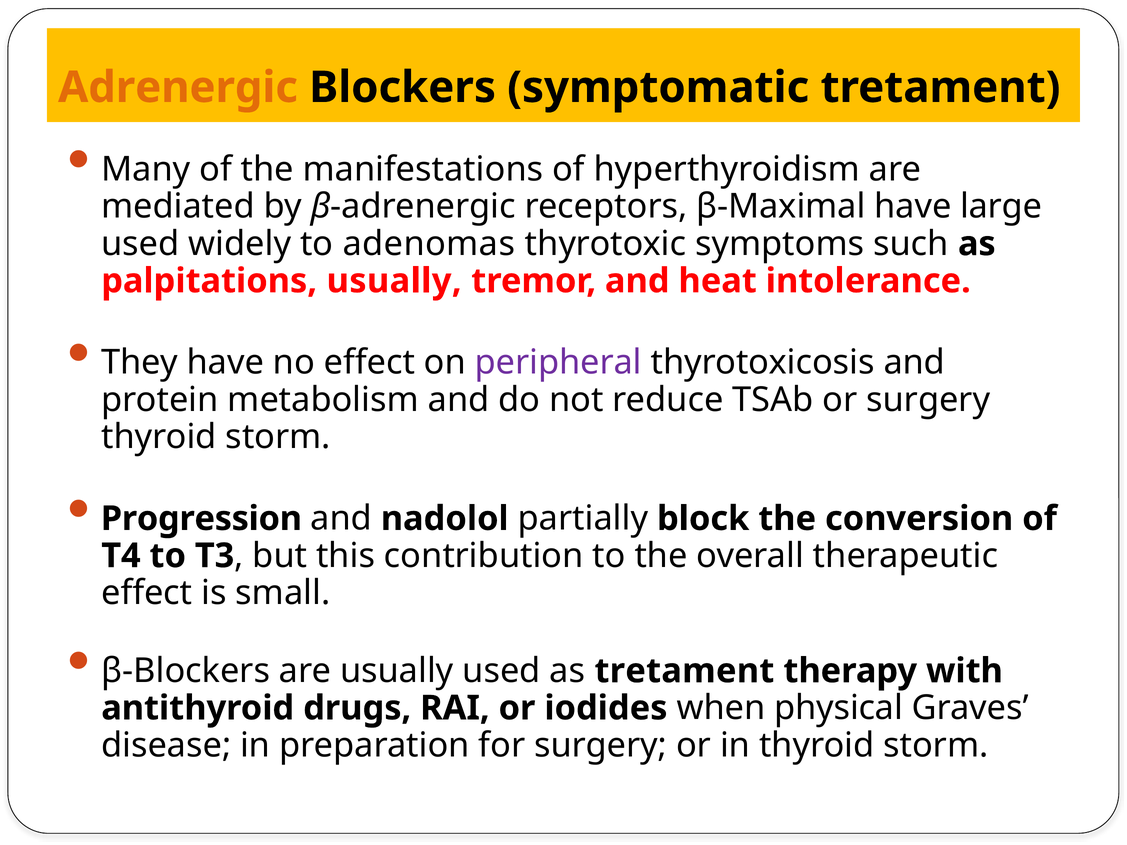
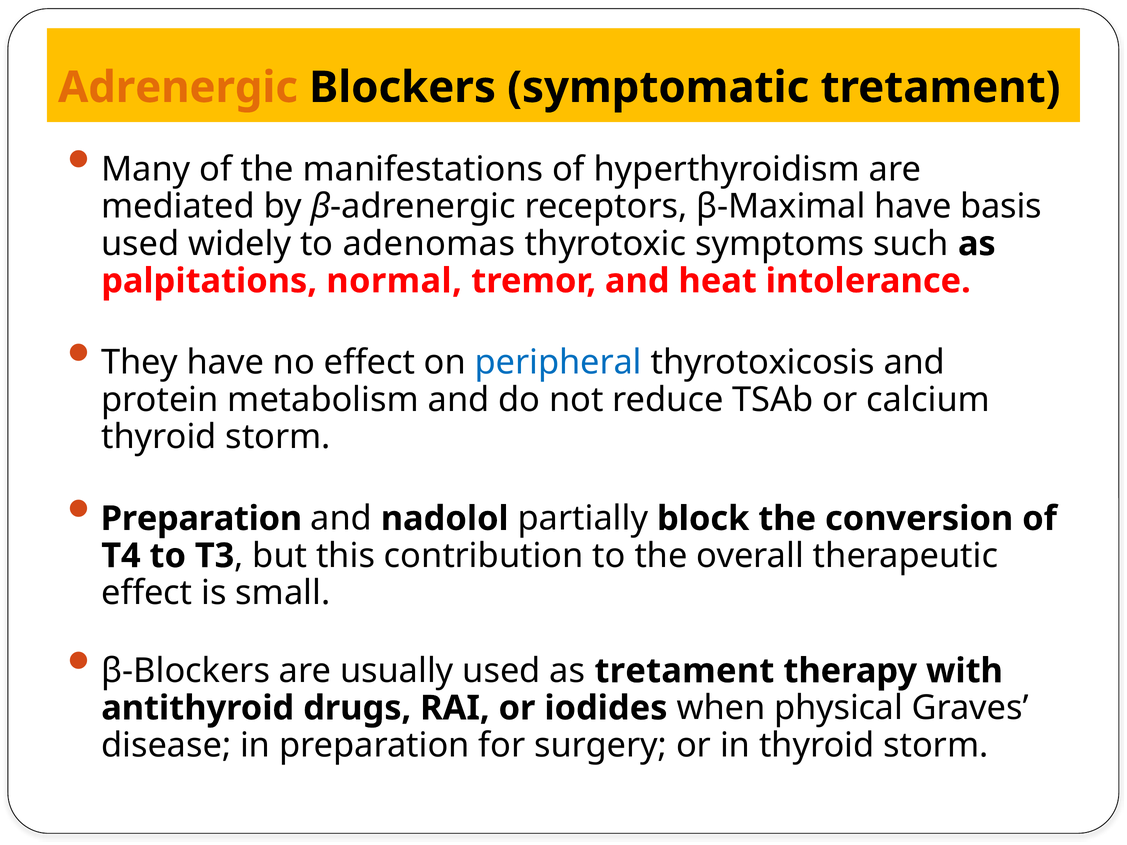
large: large -> basis (1001, 207)
palpitations usually: usually -> normal (394, 281)
peripheral colour: purple -> blue (558, 363)
or surgery: surgery -> calcium (928, 400)
Progression: Progression -> Preparation (201, 519)
